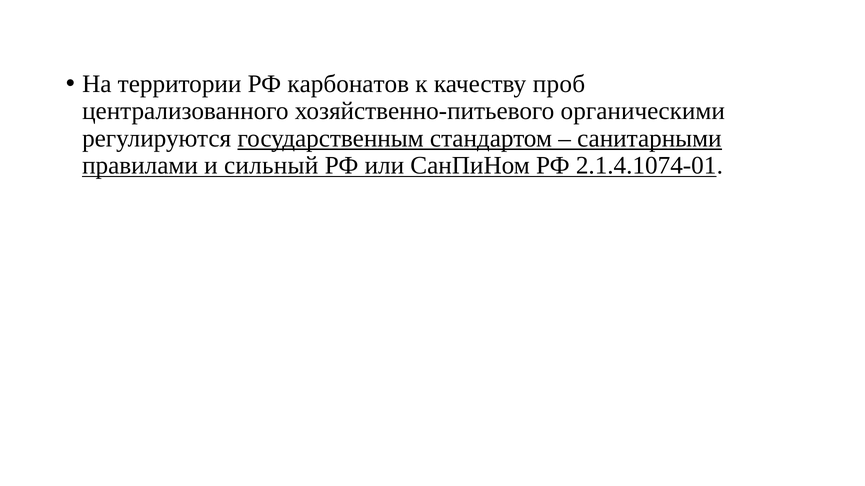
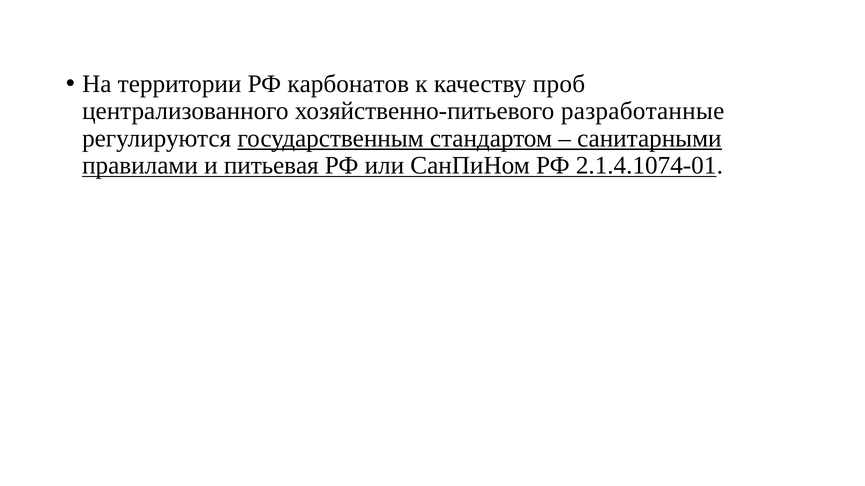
органическими: органическими -> разработанные (643, 111)
сильный: сильный -> питьевая (271, 166)
